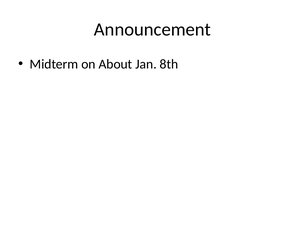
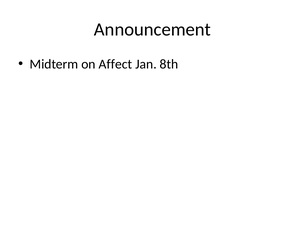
About: About -> Affect (115, 64)
